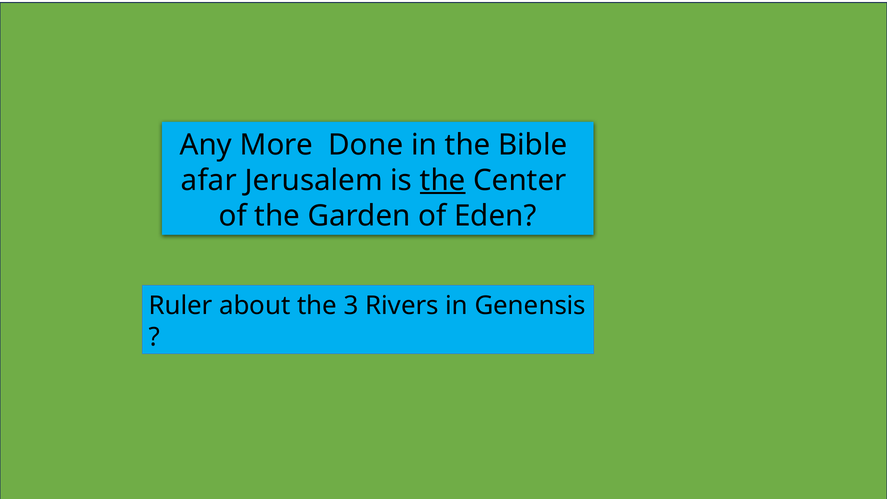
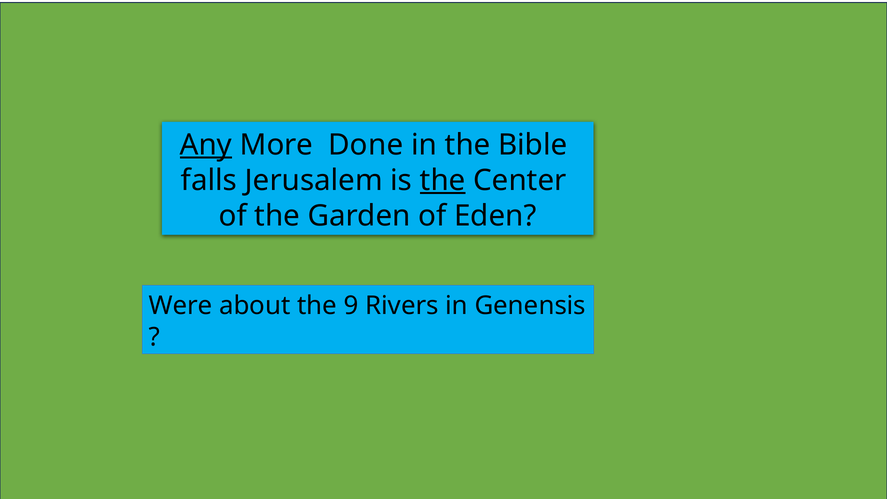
Any underline: none -> present (206, 145)
afar: afar -> falls (209, 180)
Ruler: Ruler -> Were (181, 306)
3: 3 -> 9 (351, 306)
